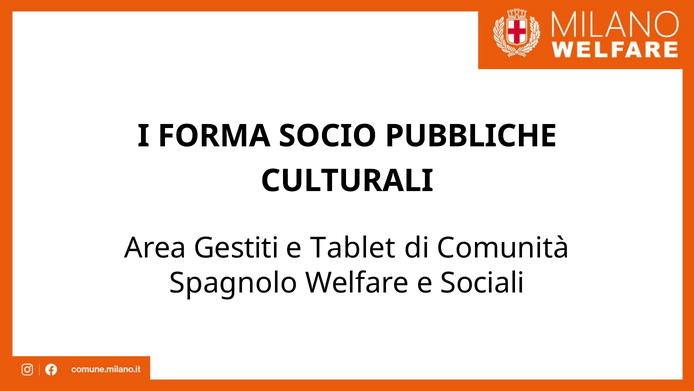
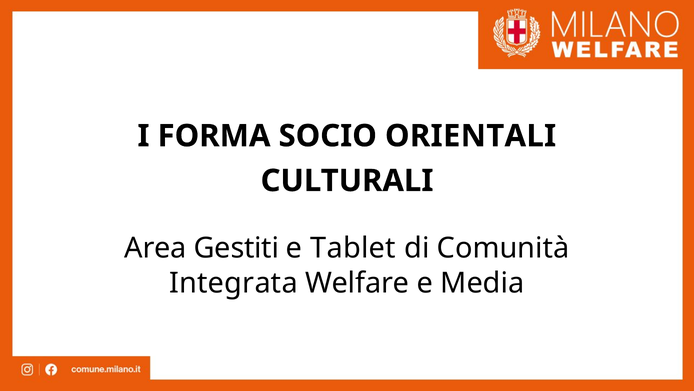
PUBBLICHE: PUBBLICHE -> ORIENTALI (471, 136)
Spagnolo: Spagnolo -> Integrata (234, 283)
Sociali: Sociali -> Media (482, 283)
